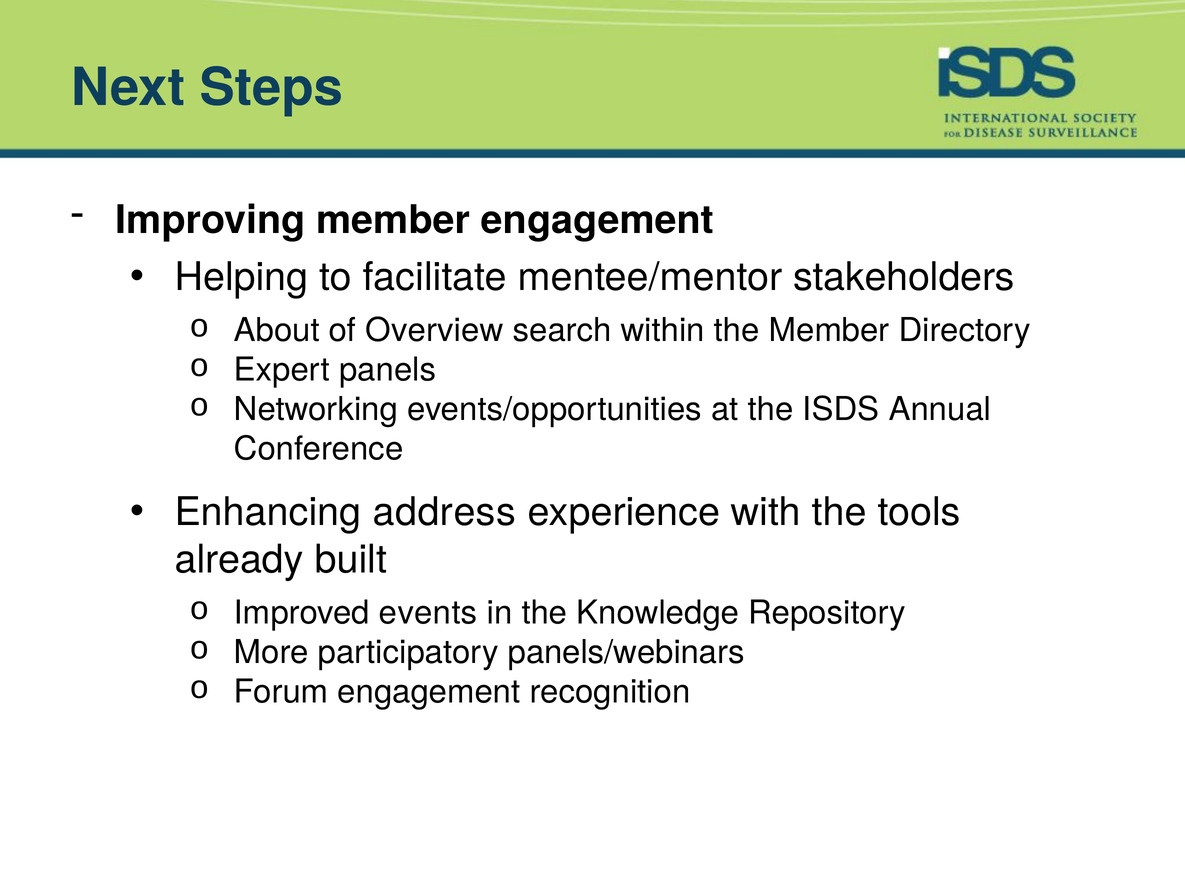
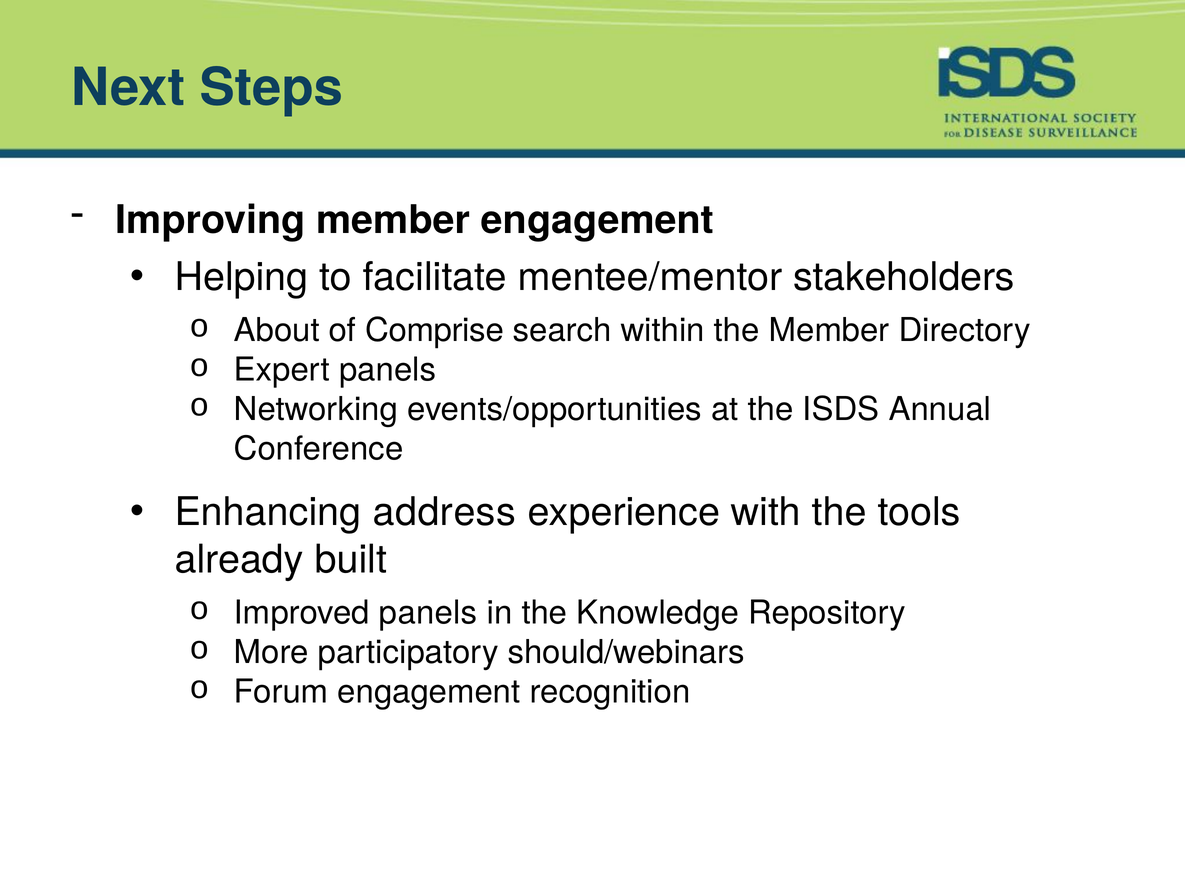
Overview: Overview -> Comprise (435, 330)
Improved events: events -> panels (428, 613)
panels/webinars: panels/webinars -> should/webinars (626, 652)
